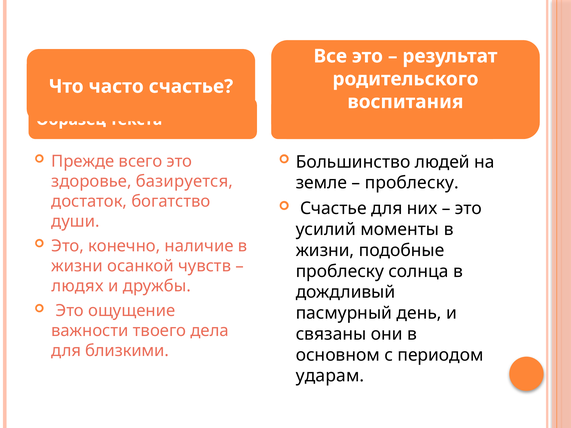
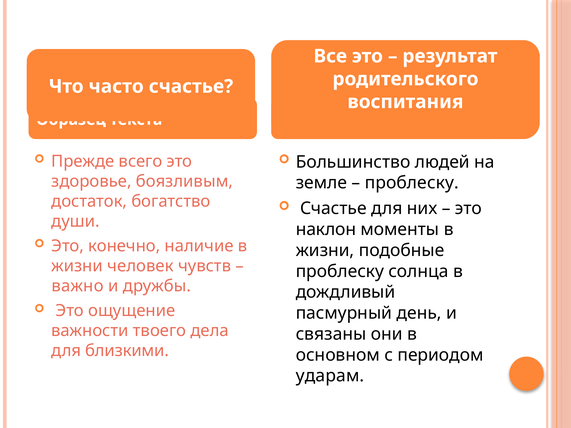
базируется: базируется -> боязливым (184, 181)
усилий: усилий -> наклон (326, 230)
осанкой: осанкой -> человек (140, 266)
людях: людях -> важно (78, 286)
